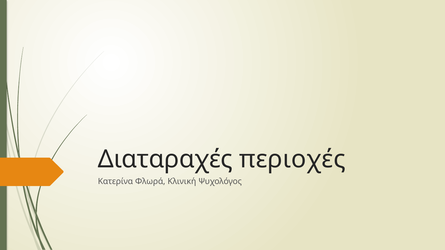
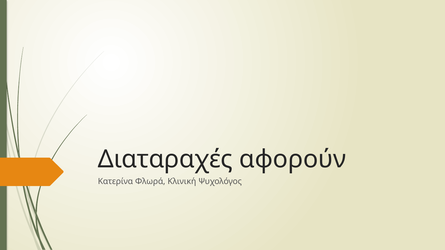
περιοχές: περιοχές -> αφορούν (293, 159)
